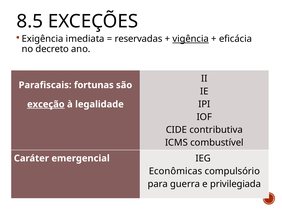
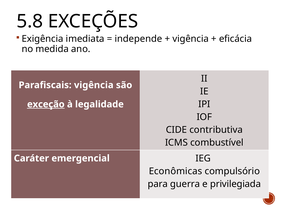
8.5: 8.5 -> 5.8 (30, 21)
reservadas: reservadas -> independe (138, 39)
vigência underline: present -> none (191, 39)
decreto: decreto -> medida (52, 49)
Parafiscais fortunas: fortunas -> vigência (94, 85)
